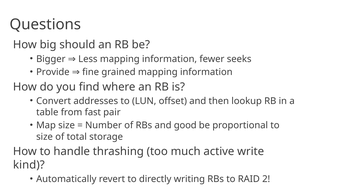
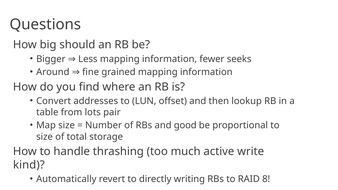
Provide: Provide -> Around (53, 72)
fast: fast -> lots (93, 112)
2: 2 -> 8 (266, 179)
